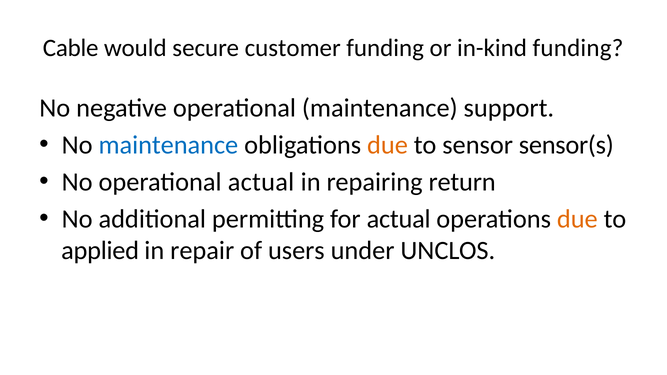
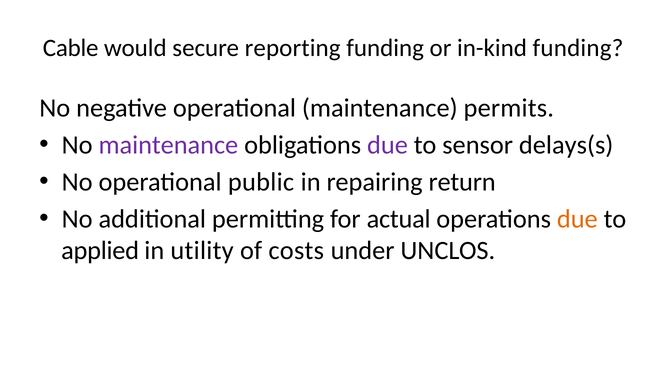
customer: customer -> reporting (293, 48)
support: support -> permits (509, 108)
maintenance colour: blue -> purple (168, 145)
due colour: orange -> purple (388, 145)
sensor(s: sensor(s -> delays(s (566, 145)
operational actual: actual -> public (261, 182)
repair: repair -> utility (202, 251)
users: users -> costs (296, 251)
